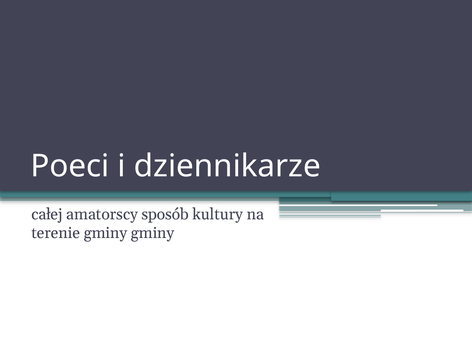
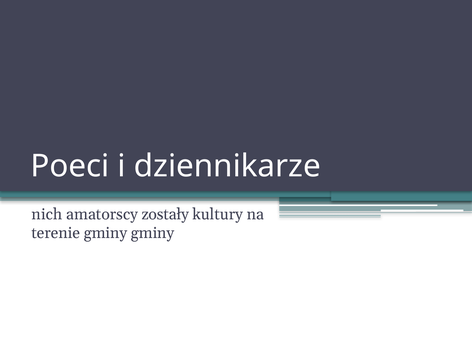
całej: całej -> nich (47, 214)
sposób: sposób -> zostały (165, 214)
